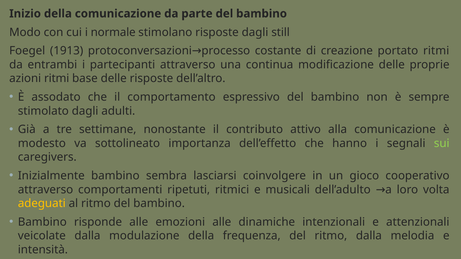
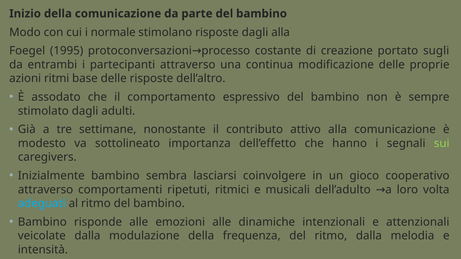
dagli still: still -> alla (281, 32)
1913: 1913 -> 1995 (67, 51)
portato ritmi: ritmi -> sugli (436, 51)
adeguati colour: yellow -> light blue (42, 204)
